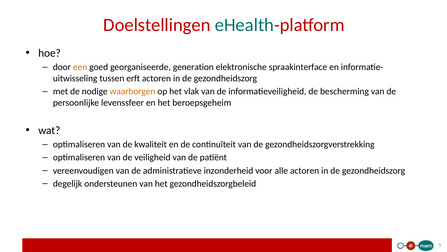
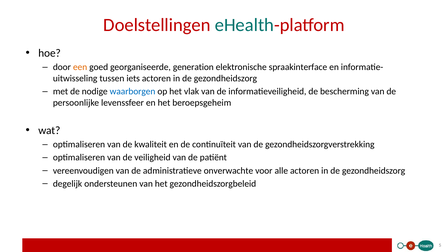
erft: erft -> iets (133, 78)
waarborgen colour: orange -> blue (133, 91)
inzonderheid: inzonderheid -> onverwachte (228, 170)
